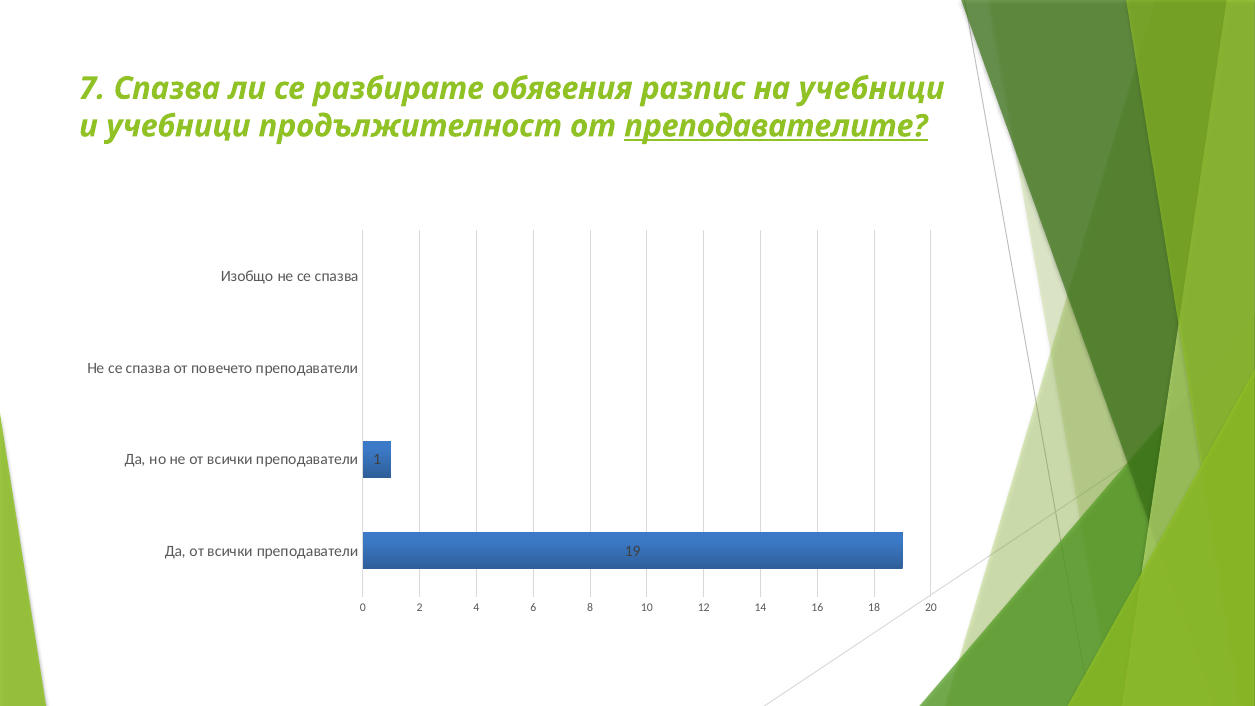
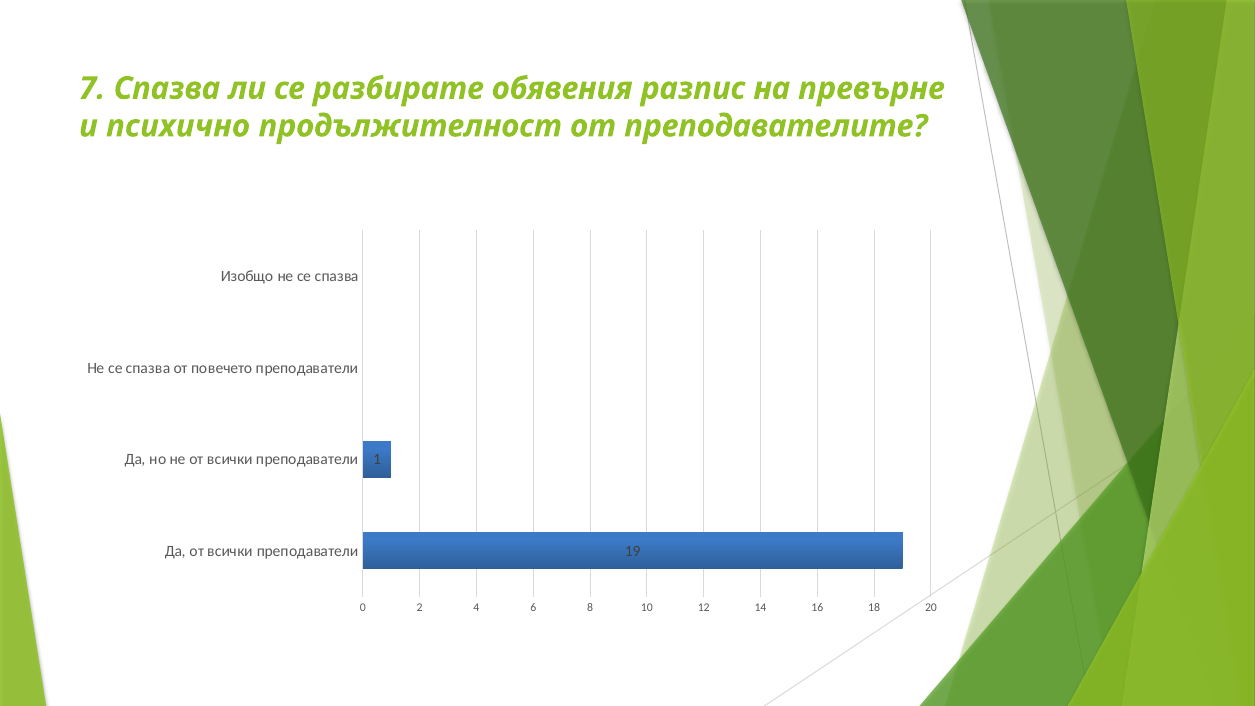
на учебници: учебници -> превърне (871, 88)
и учебници: учебници -> психично (178, 126)
преподавателите underline: present -> none (776, 126)
